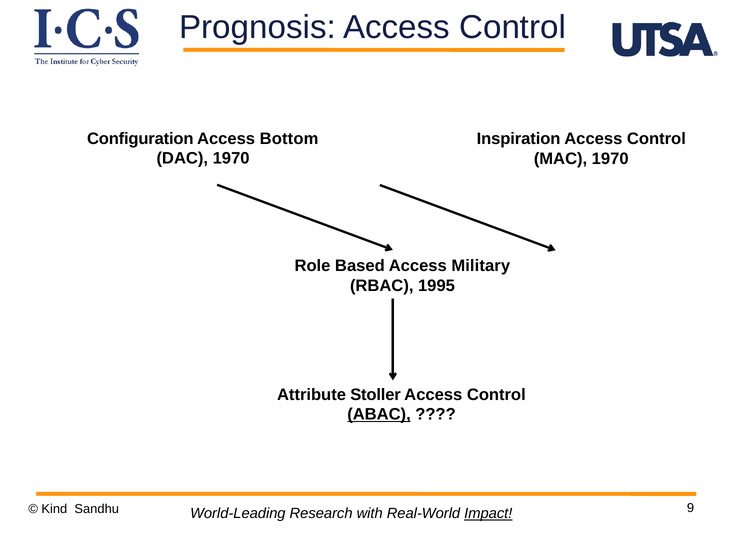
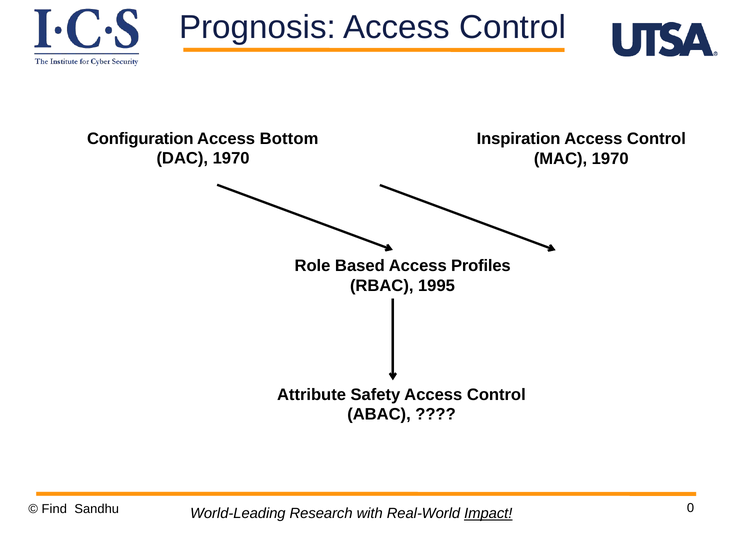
Military: Military -> Profiles (481, 266)
Stoller: Stoller -> Safety (375, 395)
ABAC underline: present -> none (379, 415)
Kind: Kind -> Find (54, 509)
9: 9 -> 0 (691, 508)
